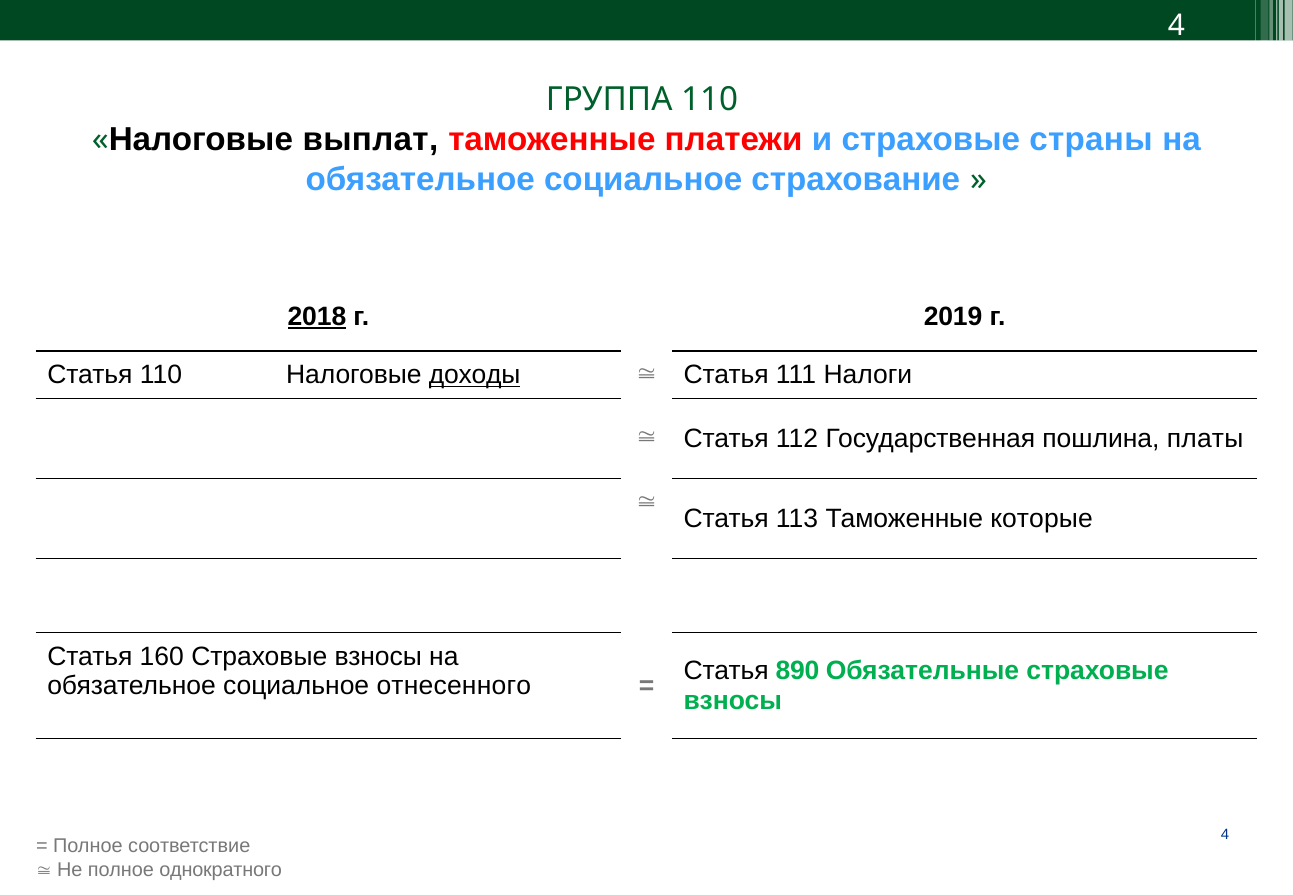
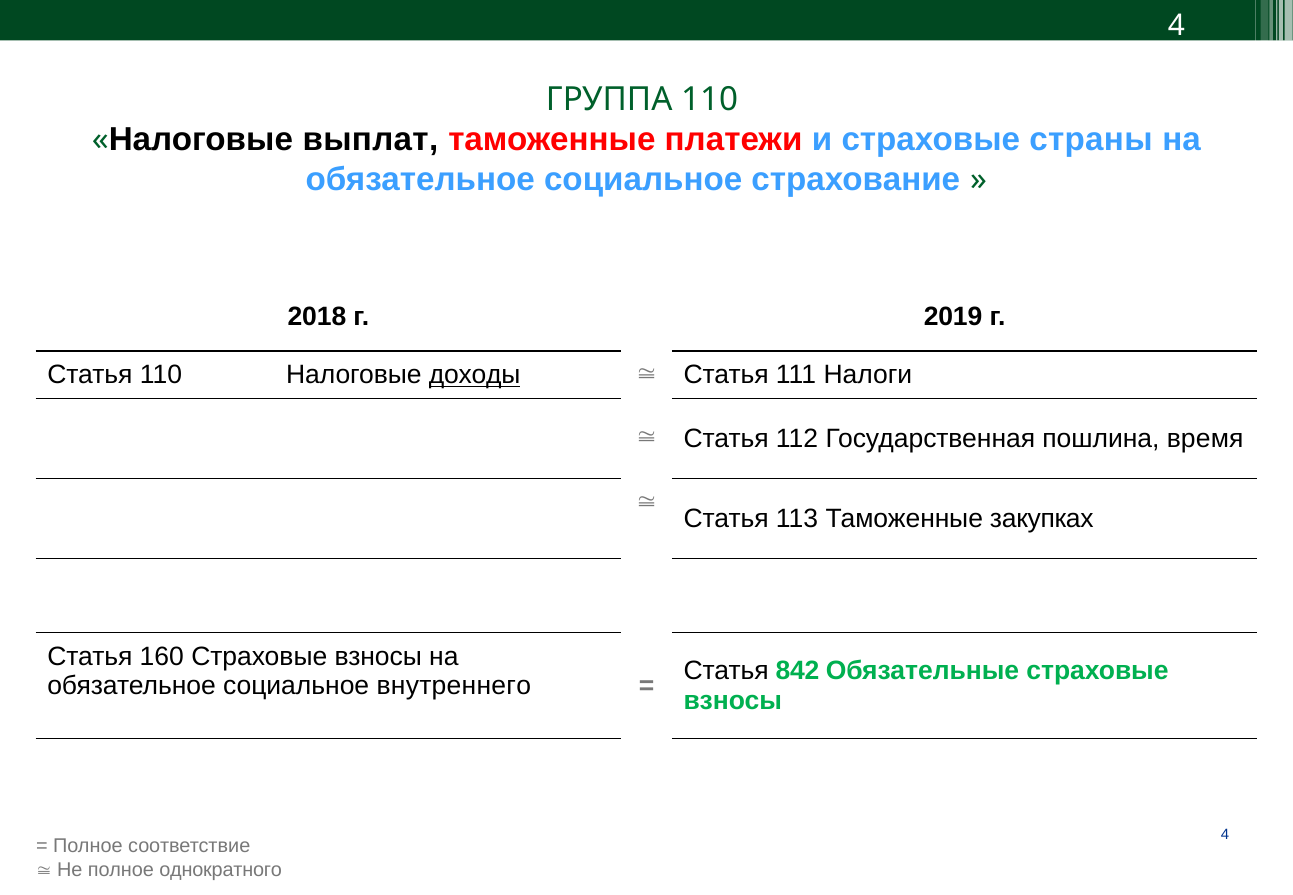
2018 underline: present -> none (317, 317)
платы: платы -> время (1205, 439)
которые: которые -> закупках (1042, 519)
890: 890 -> 842 (798, 671)
отнесенного: отнесенного -> внутреннего (454, 686)
